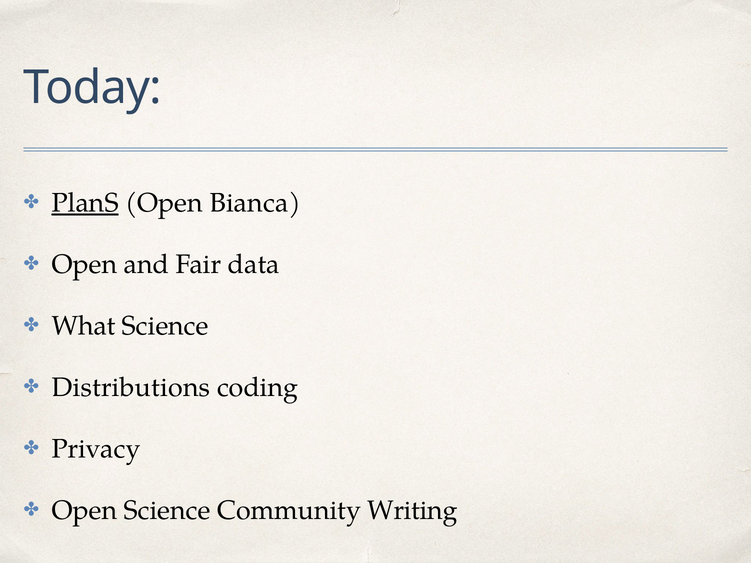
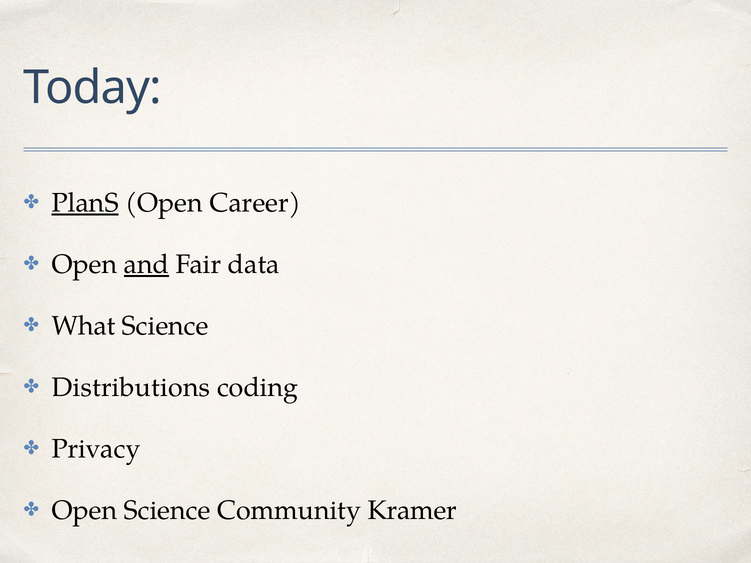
Bianca: Bianca -> Career (255, 203)
and underline: none -> present (146, 265)
Writing: Writing -> Kramer (412, 511)
